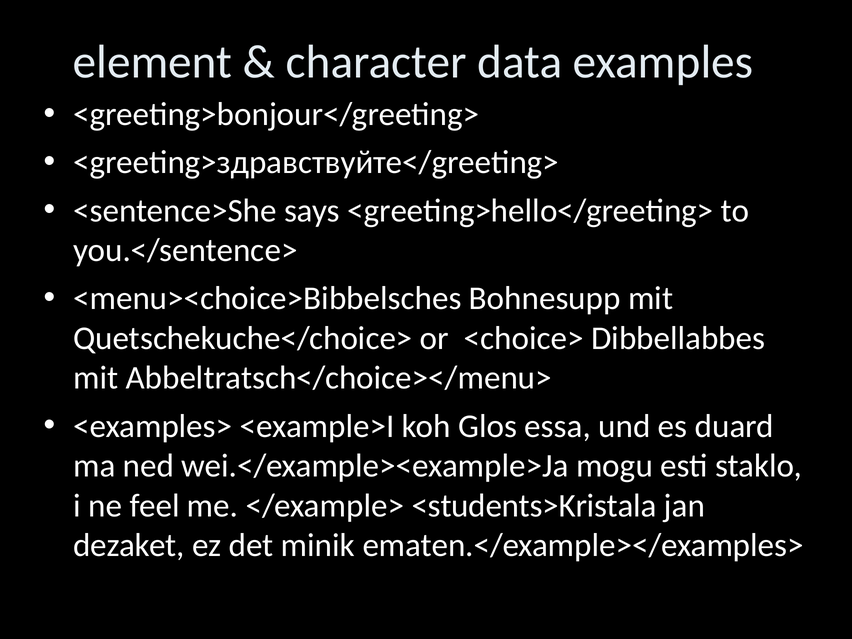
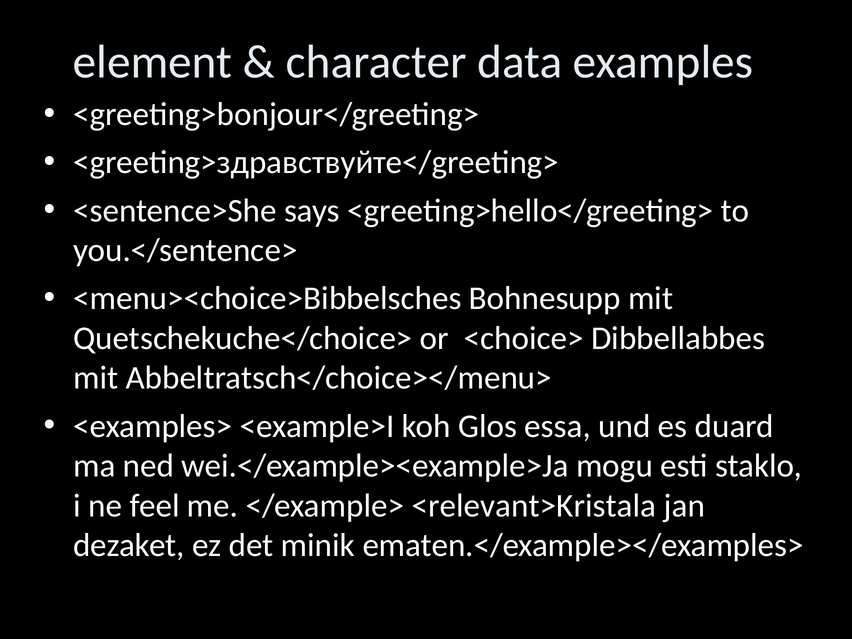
<students>Kristala: <students>Kristala -> <relevant>Kristala (534, 506)
